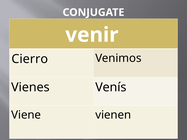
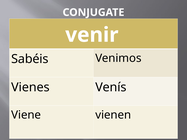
Cierro: Cierro -> Sabéis (30, 59)
